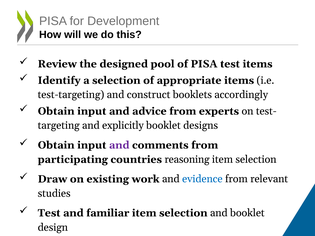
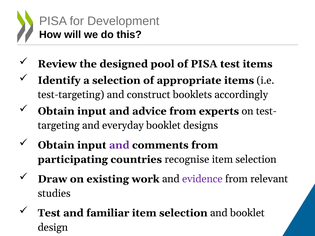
explicitly: explicitly -> everyday (123, 126)
reasoning: reasoning -> recognise (187, 160)
evidence colour: blue -> purple (202, 179)
